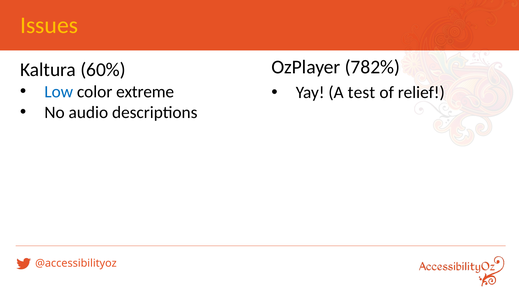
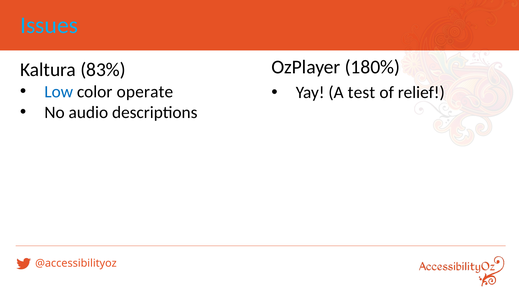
Issues colour: yellow -> light blue (49, 25)
782%: 782% -> 180% (372, 67)
60%: 60% -> 83% (103, 70)
extreme: extreme -> operate (145, 92)
